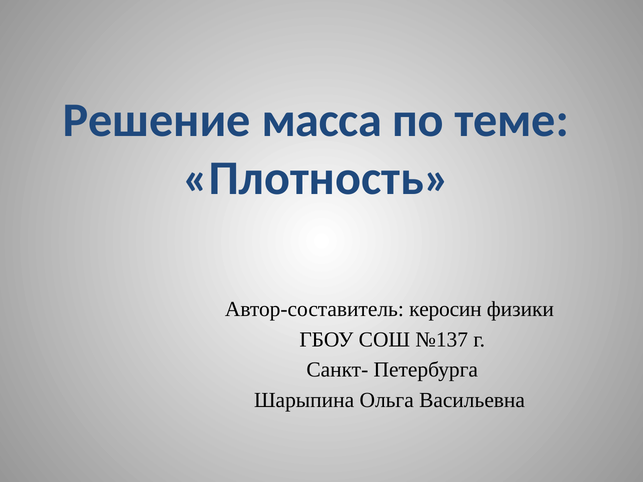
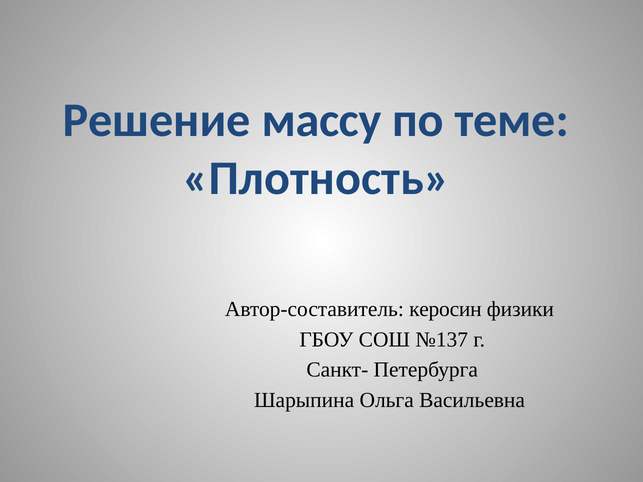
масса: масса -> массу (322, 120)
